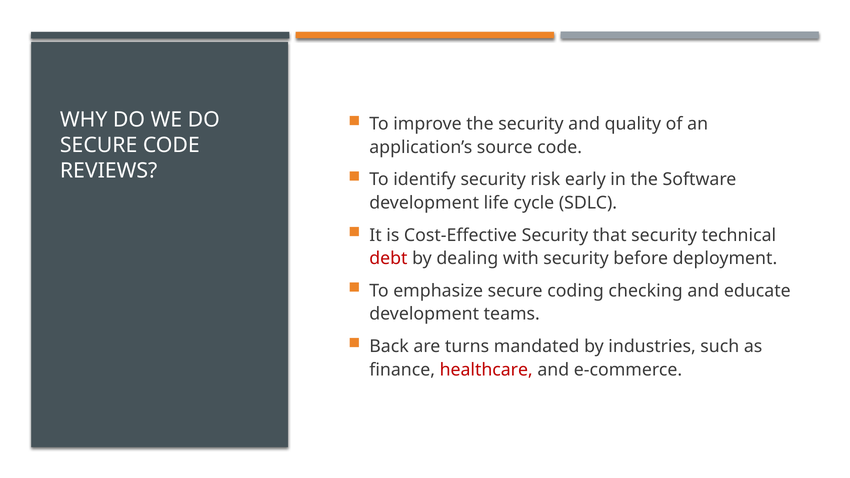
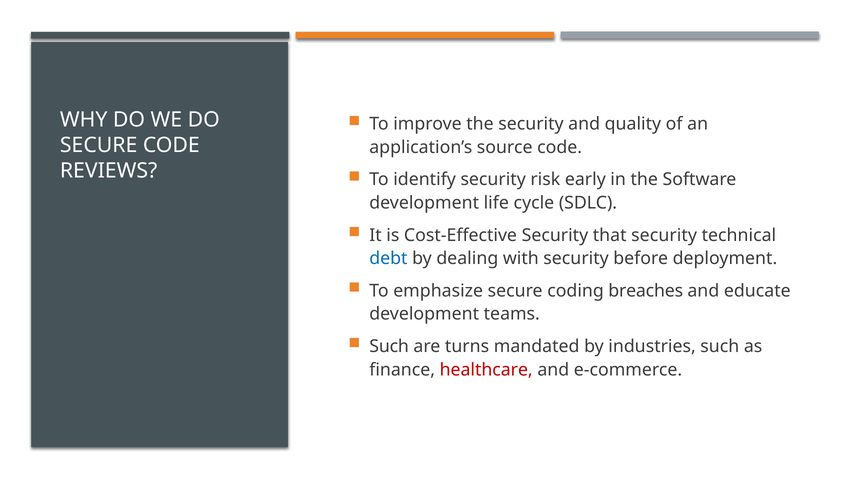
debt colour: red -> blue (388, 259)
checking: checking -> breaches (646, 291)
Back: Back -> Such (389, 346)
